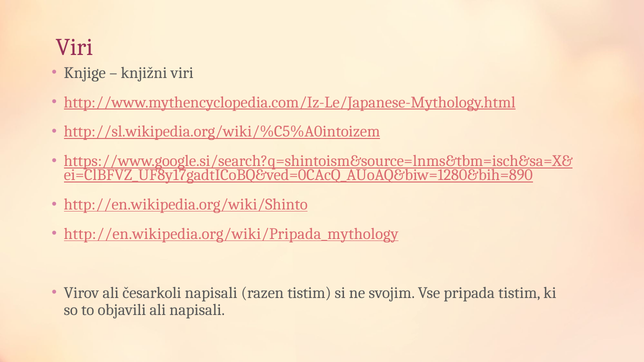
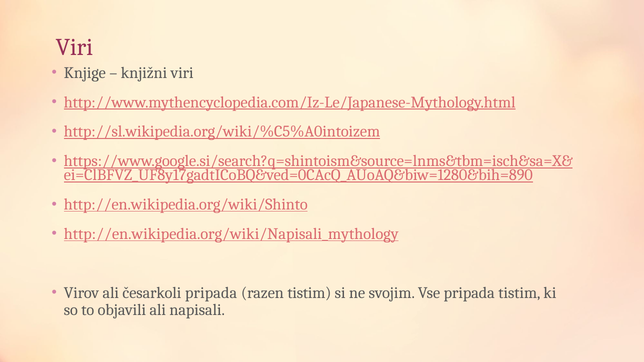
http://en.wikipedia.org/wiki/Pripada_mythology: http://en.wikipedia.org/wiki/Pripada_mythology -> http://en.wikipedia.org/wiki/Napisali_mythology (231, 234)
česarkoli napisali: napisali -> pripada (211, 293)
